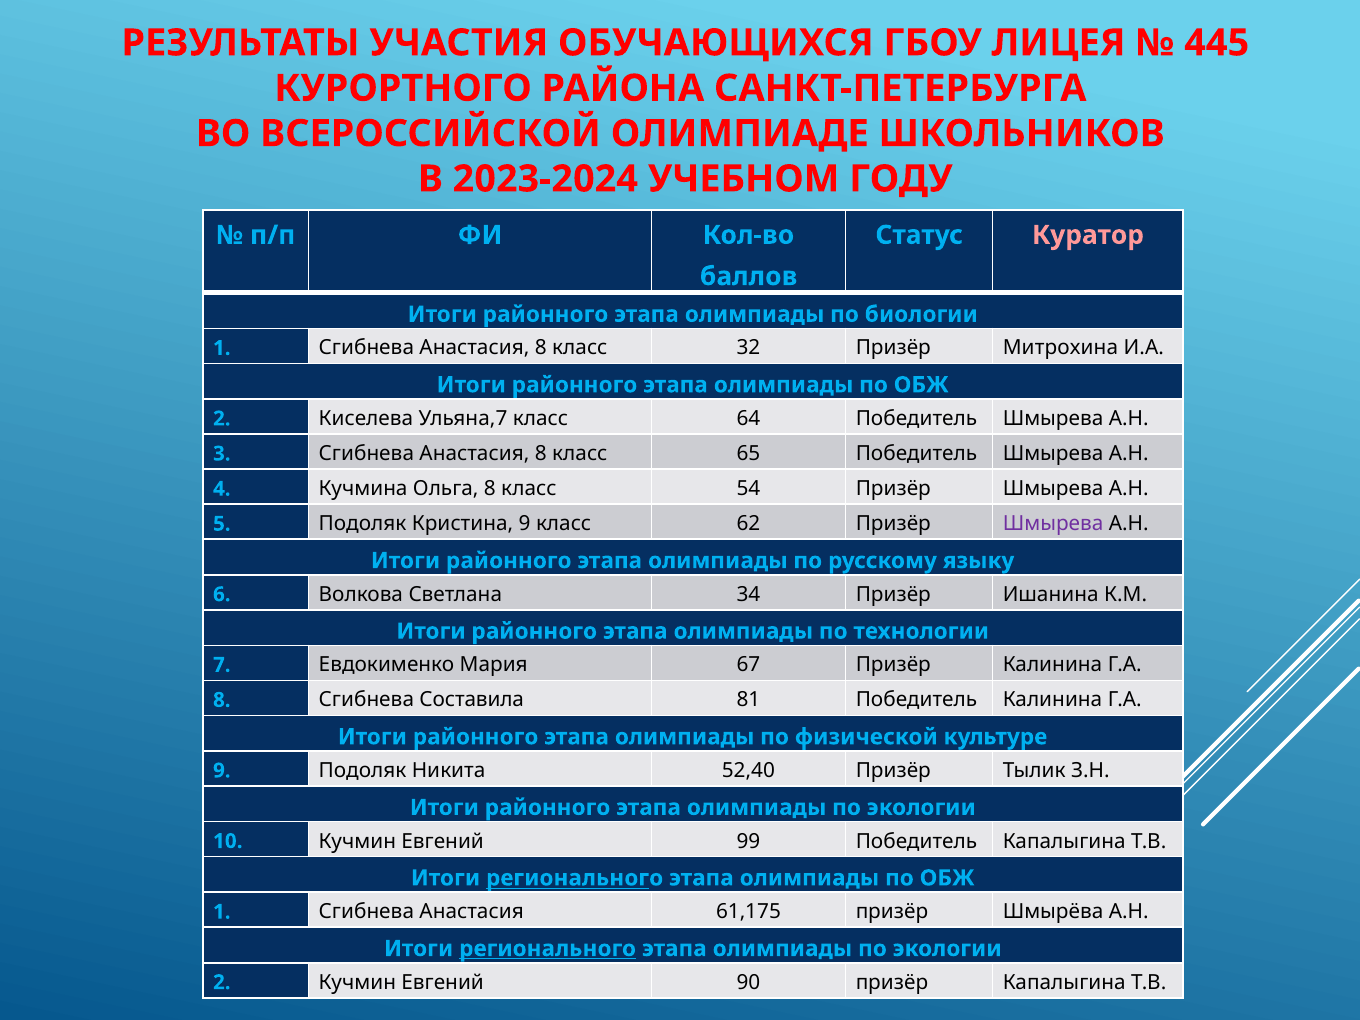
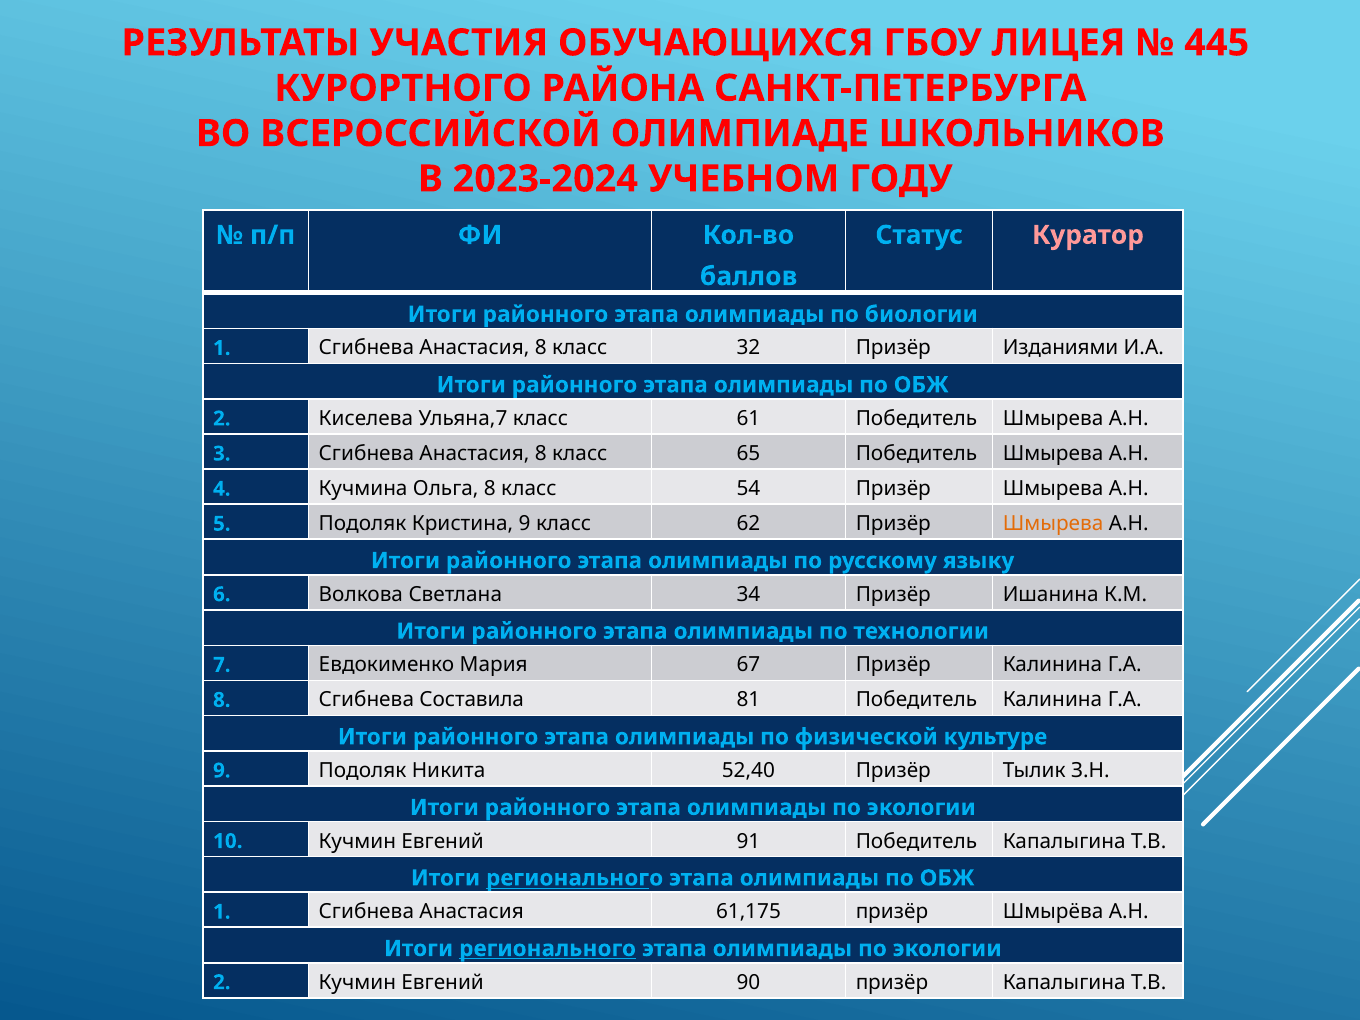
Митрохина: Митрохина -> Изданиями (1061, 348)
64: 64 -> 61 (749, 419)
Шмырева colour: purple -> orange (1053, 524)
99: 99 -> 91 (749, 841)
